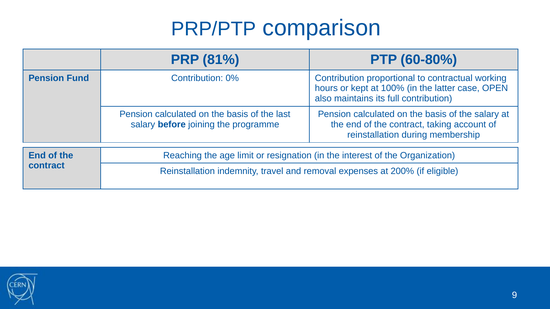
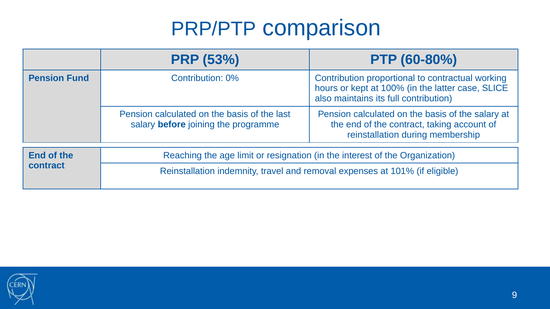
81%: 81% -> 53% (221, 60)
OPEN: OPEN -> SLICE (495, 88)
200%: 200% -> 101% (402, 171)
